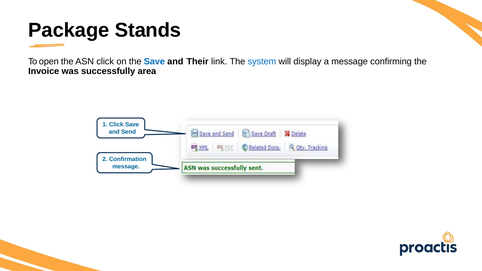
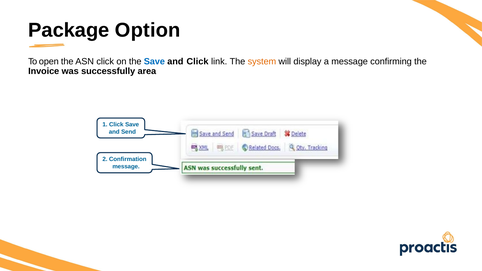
Stands: Stands -> Option (148, 30)
and Their: Their -> Click (198, 61)
system colour: blue -> orange (262, 61)
